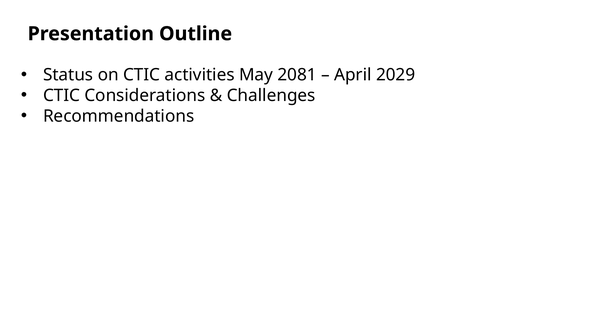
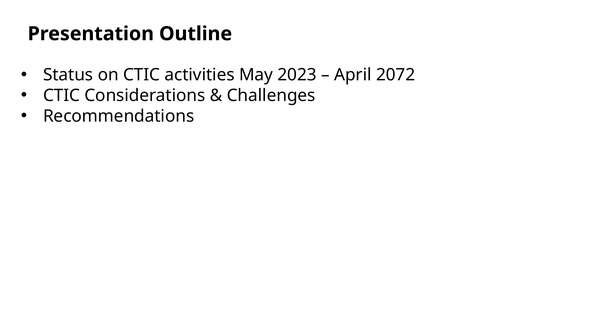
2081: 2081 -> 2023 (297, 75)
2029: 2029 -> 2072 (396, 75)
